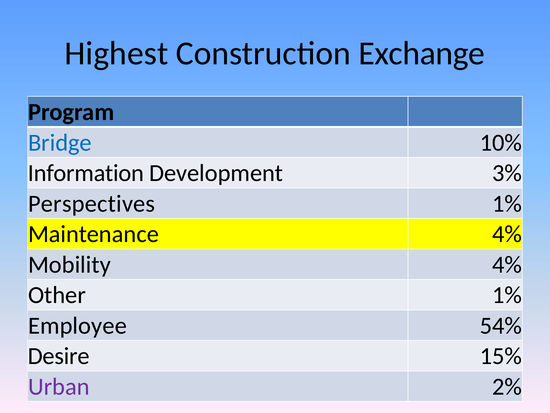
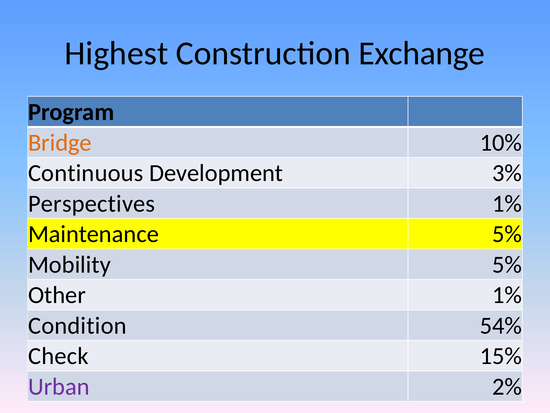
Bridge colour: blue -> orange (60, 143)
Information: Information -> Continuous (86, 173)
Maintenance 4%: 4% -> 5% (507, 234)
Mobility 4%: 4% -> 5% (507, 264)
Employee: Employee -> Condition (77, 325)
Desire: Desire -> Check (58, 356)
